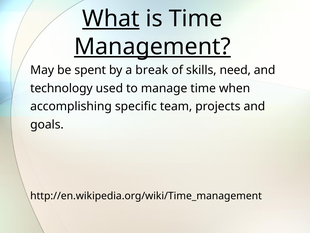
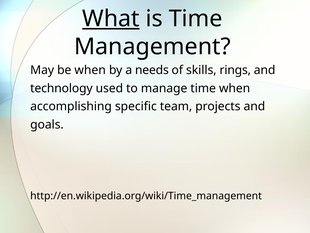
Management underline: present -> none (152, 47)
be spent: spent -> when (90, 70)
break: break -> needs (152, 70)
need: need -> rings (235, 70)
